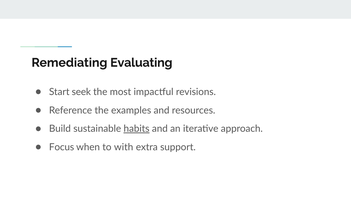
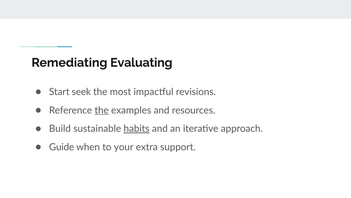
the underline: none -> present (102, 110)
Focus: Focus -> Guide (62, 147)
with: with -> your (124, 147)
